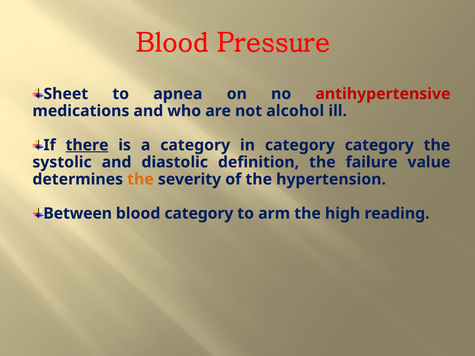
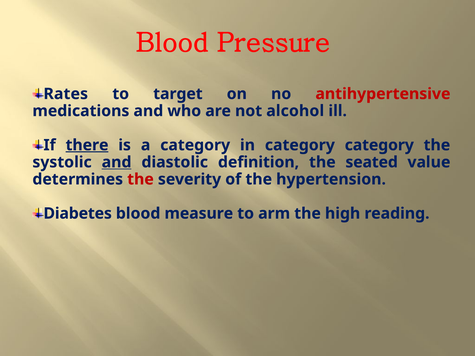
Sheet: Sheet -> Rates (66, 94)
apnea: apnea -> target (178, 94)
and underline: none -> present (117, 162)
failure: failure -> seated (372, 162)
the colour: orange -> red (140, 179)
Between: Between -> Diabetes (78, 214)
blood category: category -> measure (199, 214)
